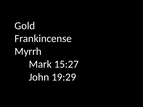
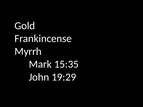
15:27: 15:27 -> 15:35 (66, 64)
